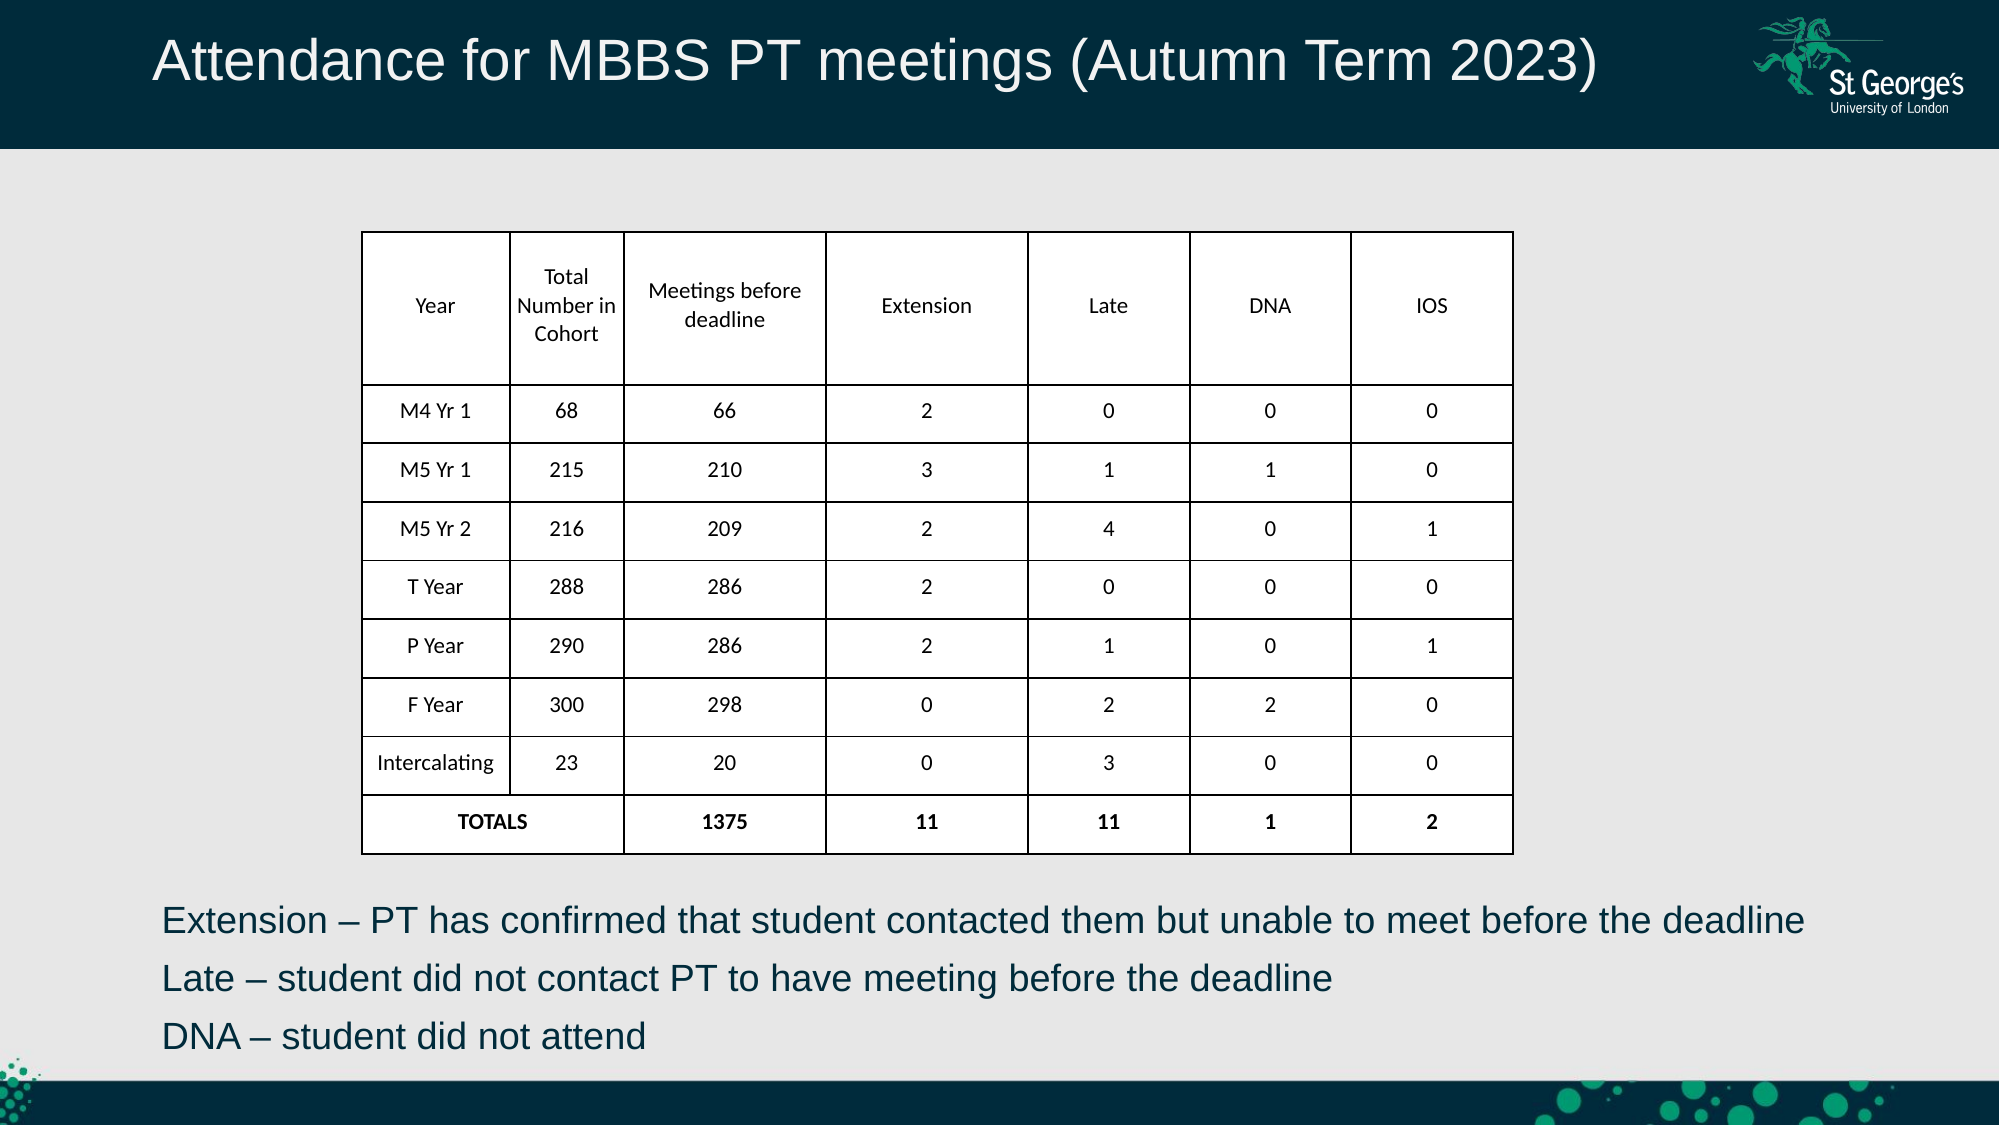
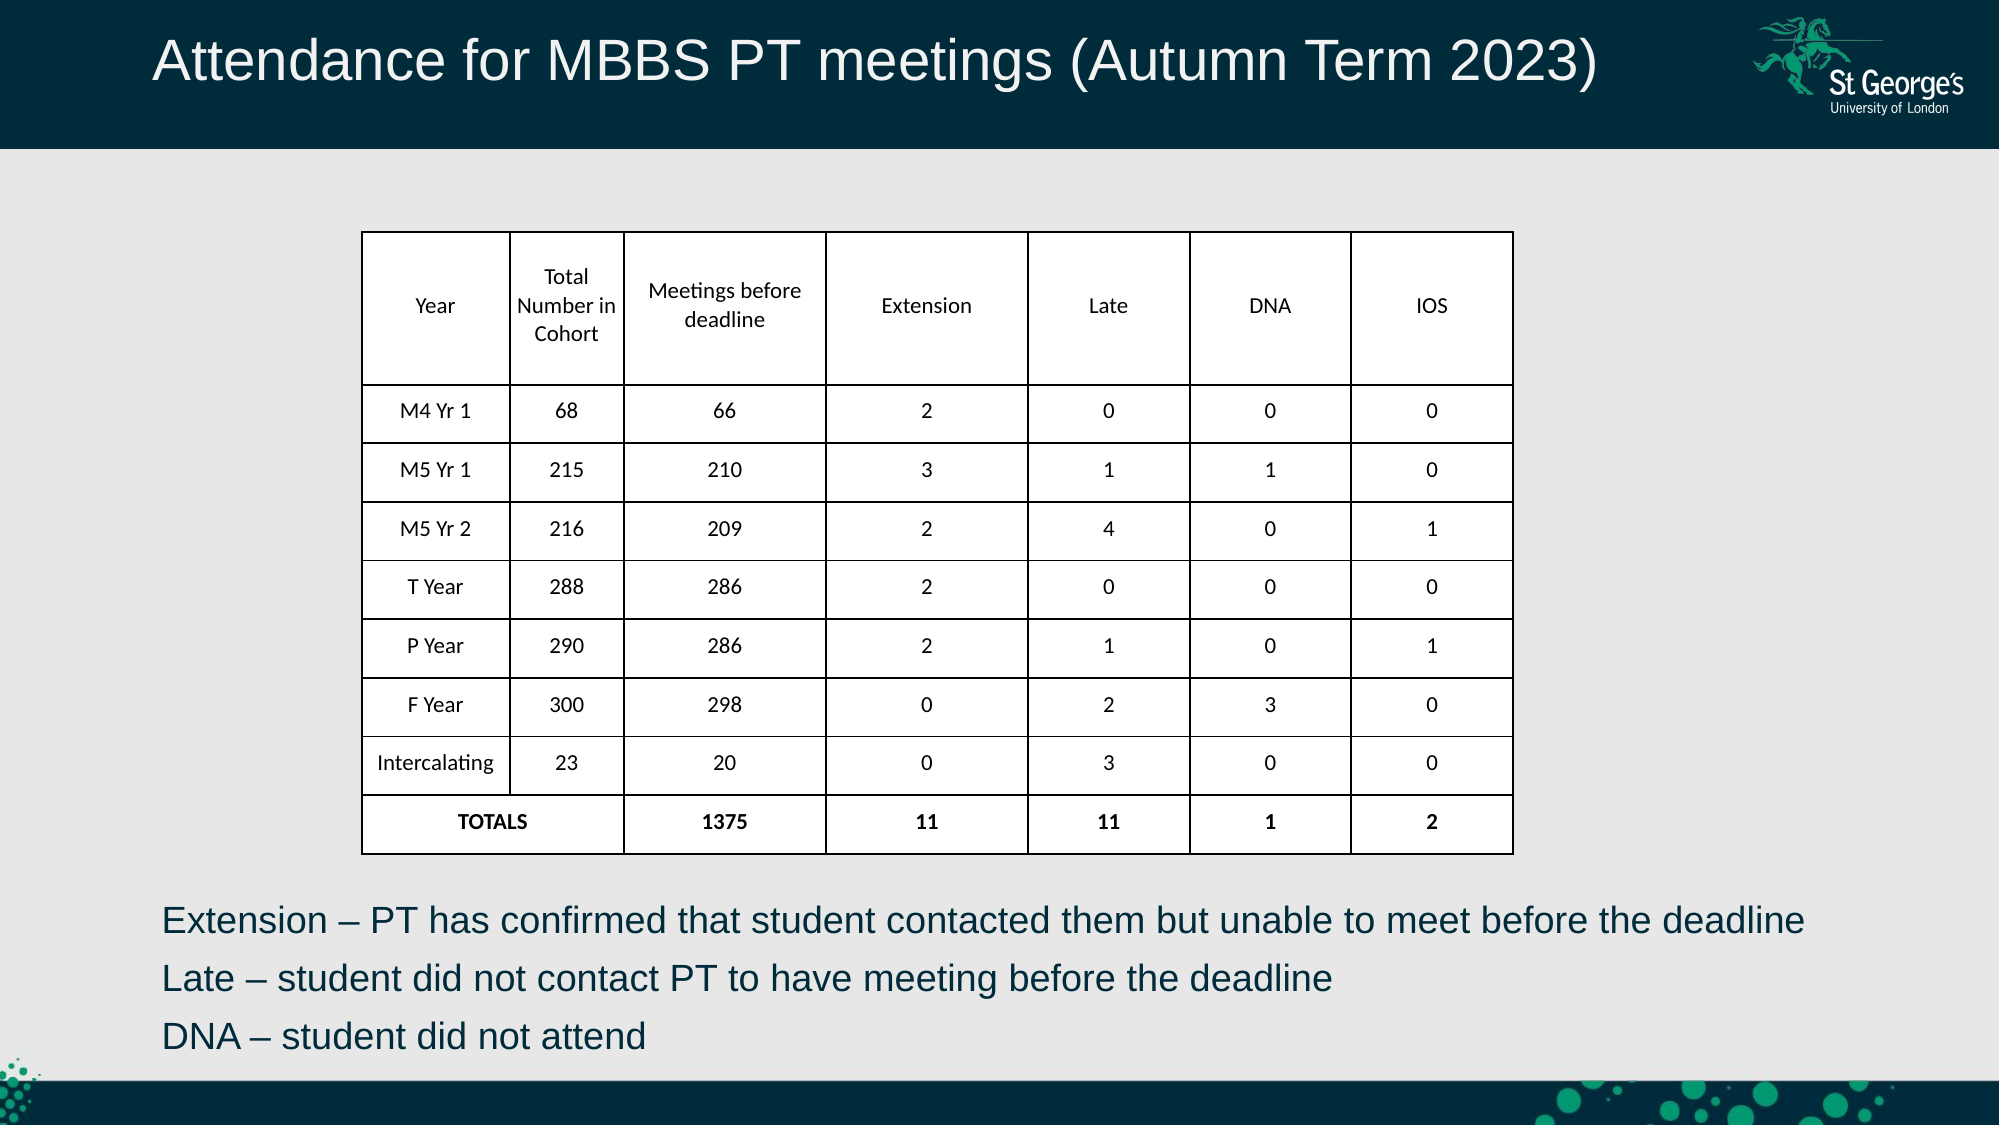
2 2: 2 -> 3 (1271, 704)
